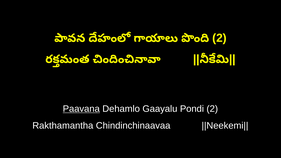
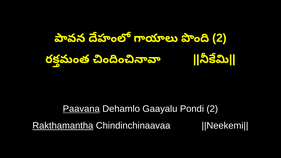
Rakthamantha underline: none -> present (63, 126)
